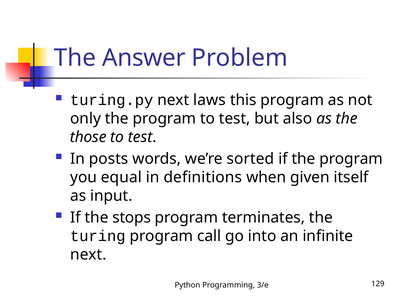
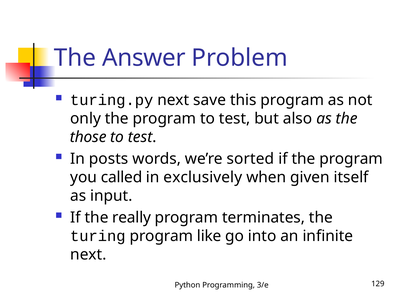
laws: laws -> save (210, 100)
equal: equal -> called (122, 177)
definitions: definitions -> exclusively (203, 177)
stops: stops -> really (132, 217)
call: call -> like (209, 236)
